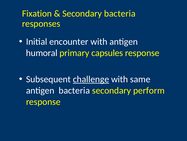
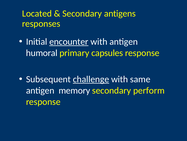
Fixation: Fixation -> Located (37, 13)
Secondary bacteria: bacteria -> antigens (120, 13)
encounter underline: none -> present (69, 41)
antigen bacteria: bacteria -> memory (74, 90)
